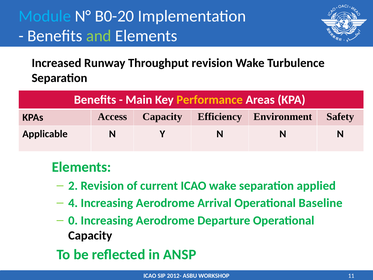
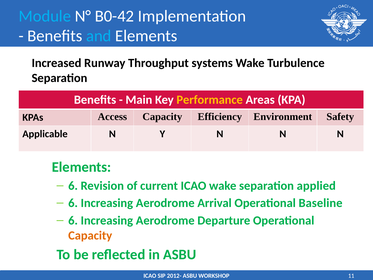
B0-20: B0-20 -> B0-42 (114, 16)
and colour: light green -> light blue (99, 36)
Throughput revision: revision -> systems (212, 63)
2: 2 -> 6 (73, 185)
4: 4 -> 6 (73, 203)
0: 0 -> 6 (73, 220)
Capacity colour: black -> orange (90, 235)
in ANSP: ANSP -> ASBU (180, 254)
